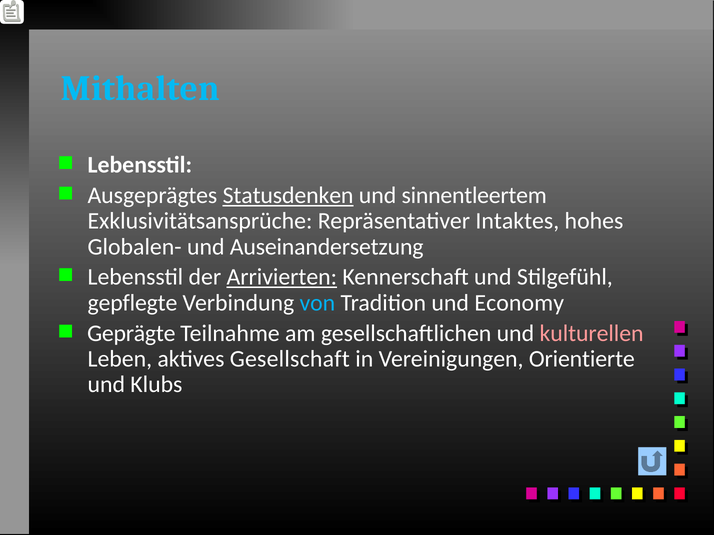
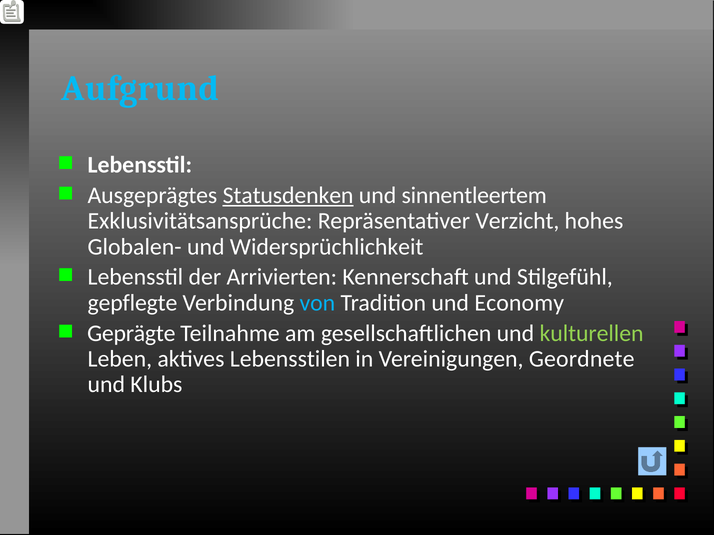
Mithalten: Mithalten -> Aufgrund (140, 89)
Intaktes: Intaktes -> Verzicht (517, 221)
Auseinandersetzung: Auseinandersetzung -> Widersprüchlichkeit (327, 247)
Arrivierten underline: present -> none (282, 277)
kulturellen colour: pink -> light green (592, 333)
Gesellschaft: Gesellschaft -> Lebensstilen (290, 359)
Orientierte: Orientierte -> Geordnete (582, 359)
